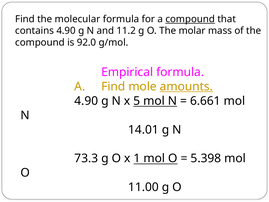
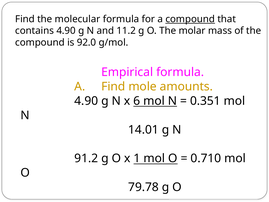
amounts underline: present -> none (186, 86)
5: 5 -> 6 (137, 101)
6.661: 6.661 -> 0.351 (205, 101)
73.3: 73.3 -> 91.2 (86, 158)
5.398: 5.398 -> 0.710 (206, 158)
11.00: 11.00 -> 79.78 (143, 187)
